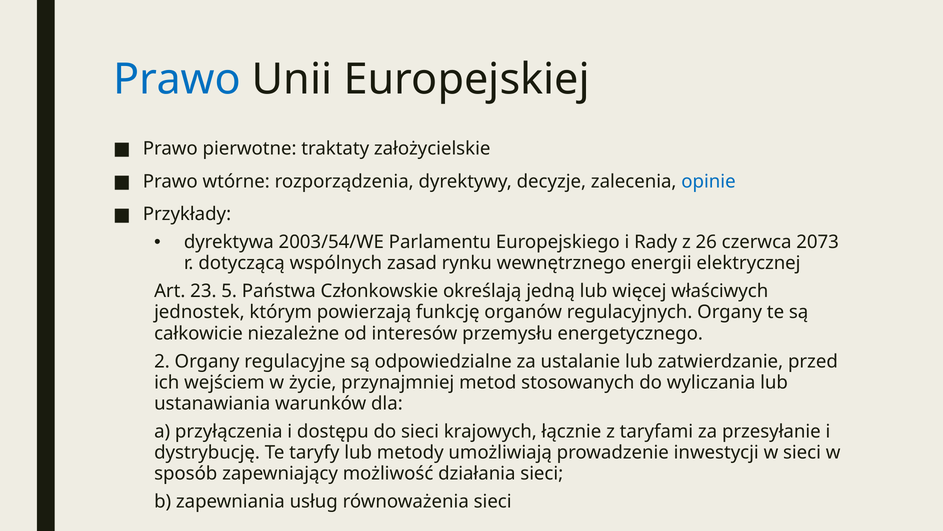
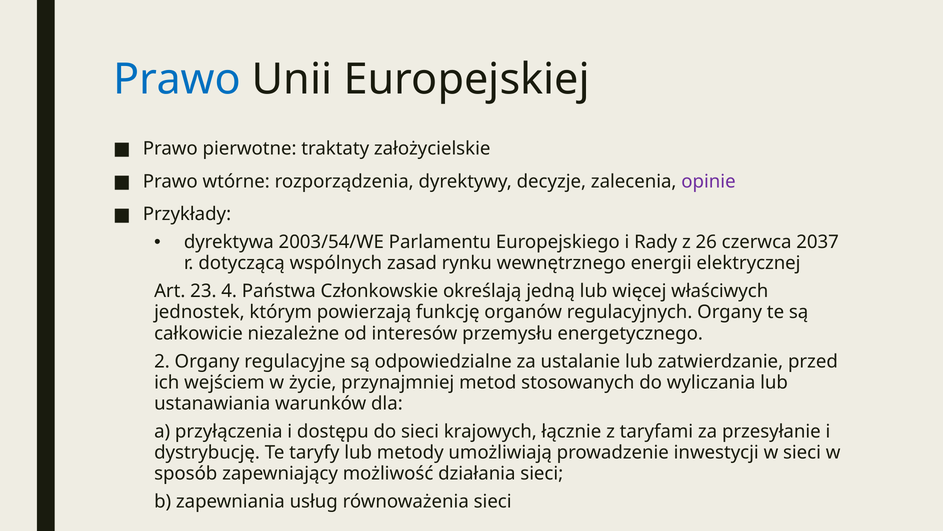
opinie colour: blue -> purple (708, 181)
2073: 2073 -> 2037 (818, 242)
5: 5 -> 4 (229, 291)
